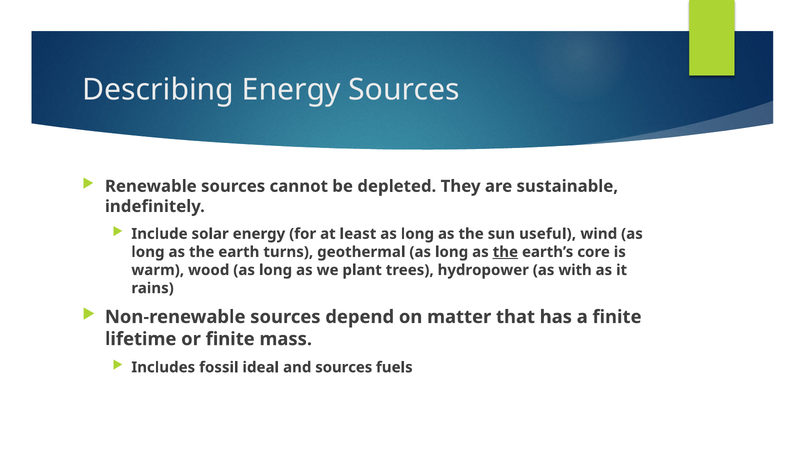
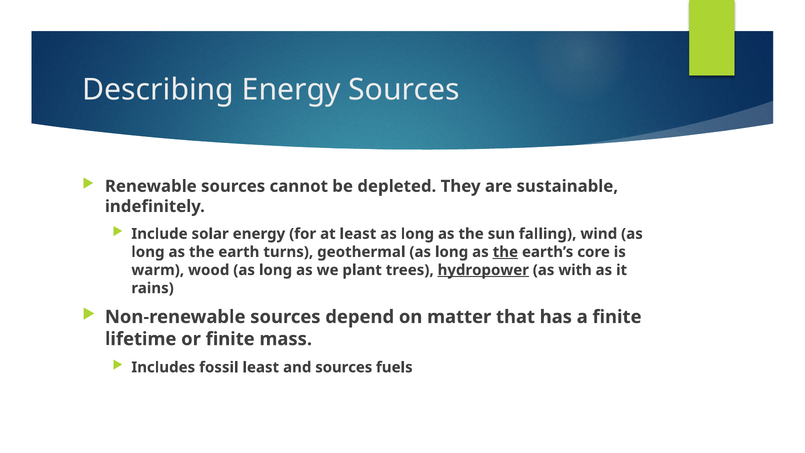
useful: useful -> falling (548, 234)
hydropower underline: none -> present (483, 270)
fossil ideal: ideal -> least (261, 367)
